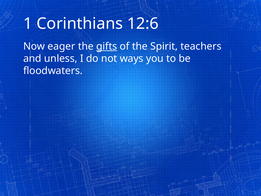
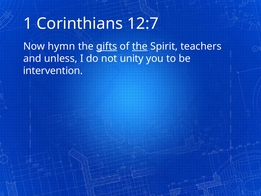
12:6: 12:6 -> 12:7 (143, 24)
eager: eager -> hymn (61, 46)
the underline: none -> present (140, 46)
ways: ways -> unity (132, 58)
floodwaters: floodwaters -> intervention (53, 71)
